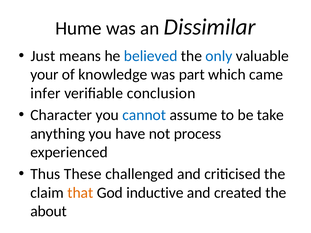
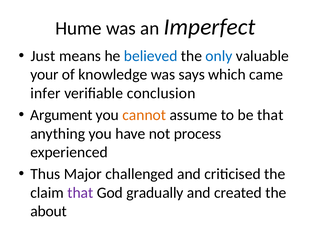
Dissimilar: Dissimilar -> Imperfect (210, 27)
part: part -> says (192, 75)
Character: Character -> Argument (61, 115)
cannot colour: blue -> orange (144, 115)
be take: take -> that (270, 115)
These: These -> Major (83, 174)
that colour: orange -> purple (80, 193)
inductive: inductive -> gradually (155, 193)
